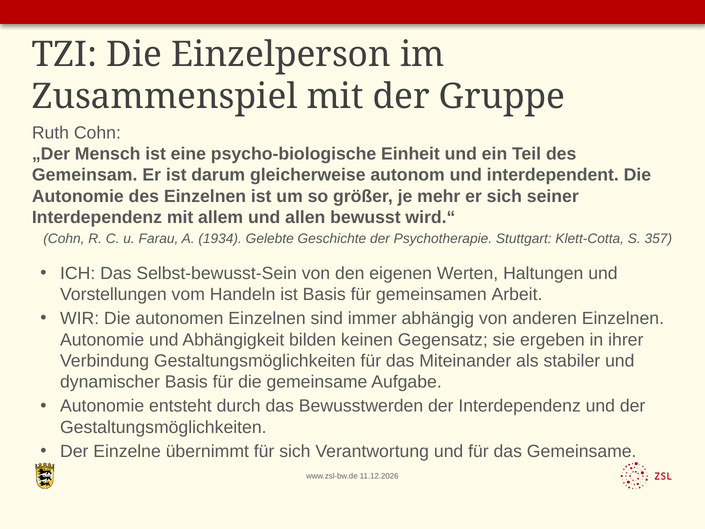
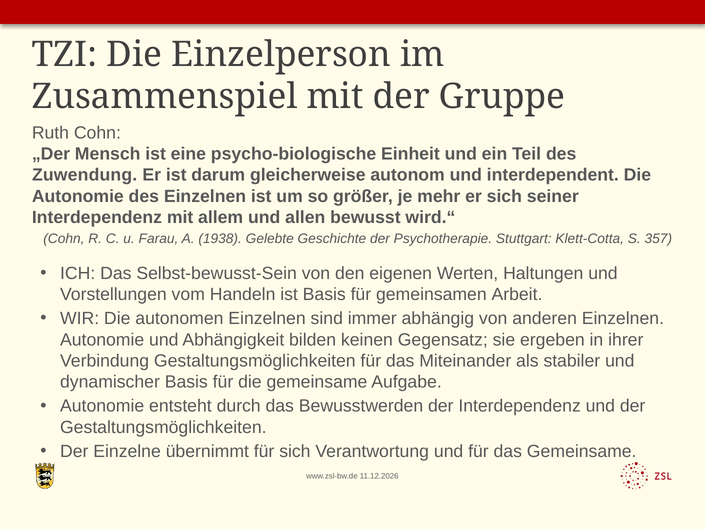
Gemeinsam: Gemeinsam -> Zuwendung (85, 175)
1934: 1934 -> 1938 (220, 239)
